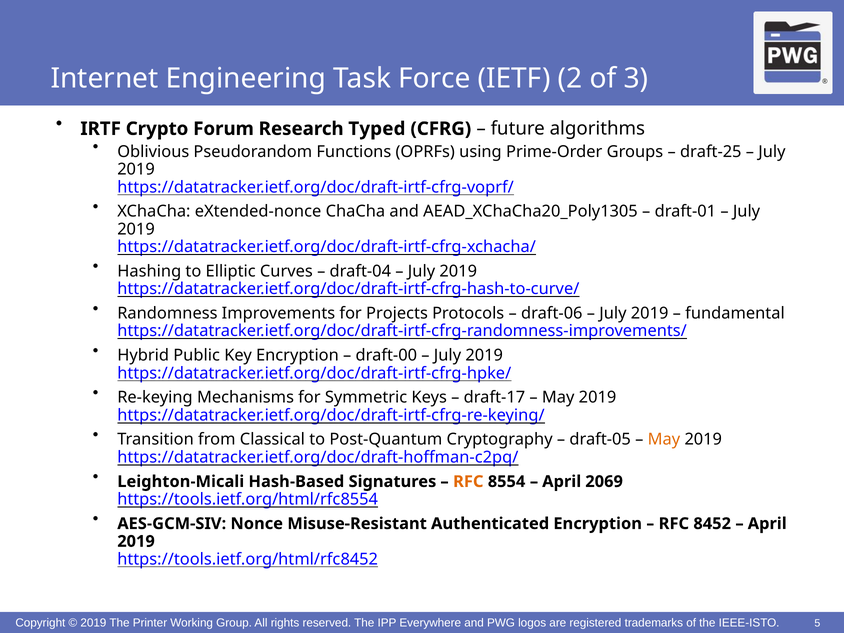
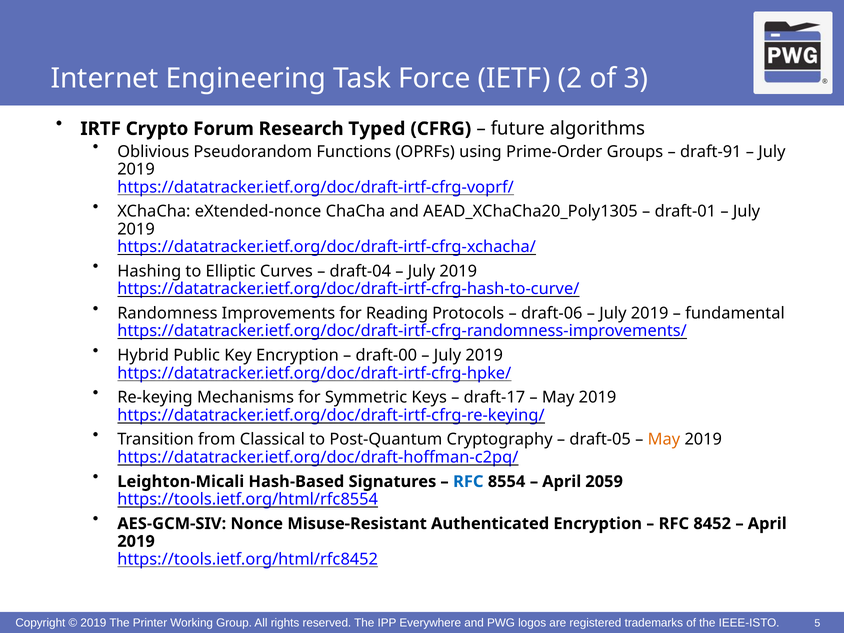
draft-25: draft-25 -> draft-91 (711, 152)
Projects: Projects -> Reading (397, 313)
RFC colour: orange -> blue (468, 482)
2069: 2069 -> 2059 (604, 482)
